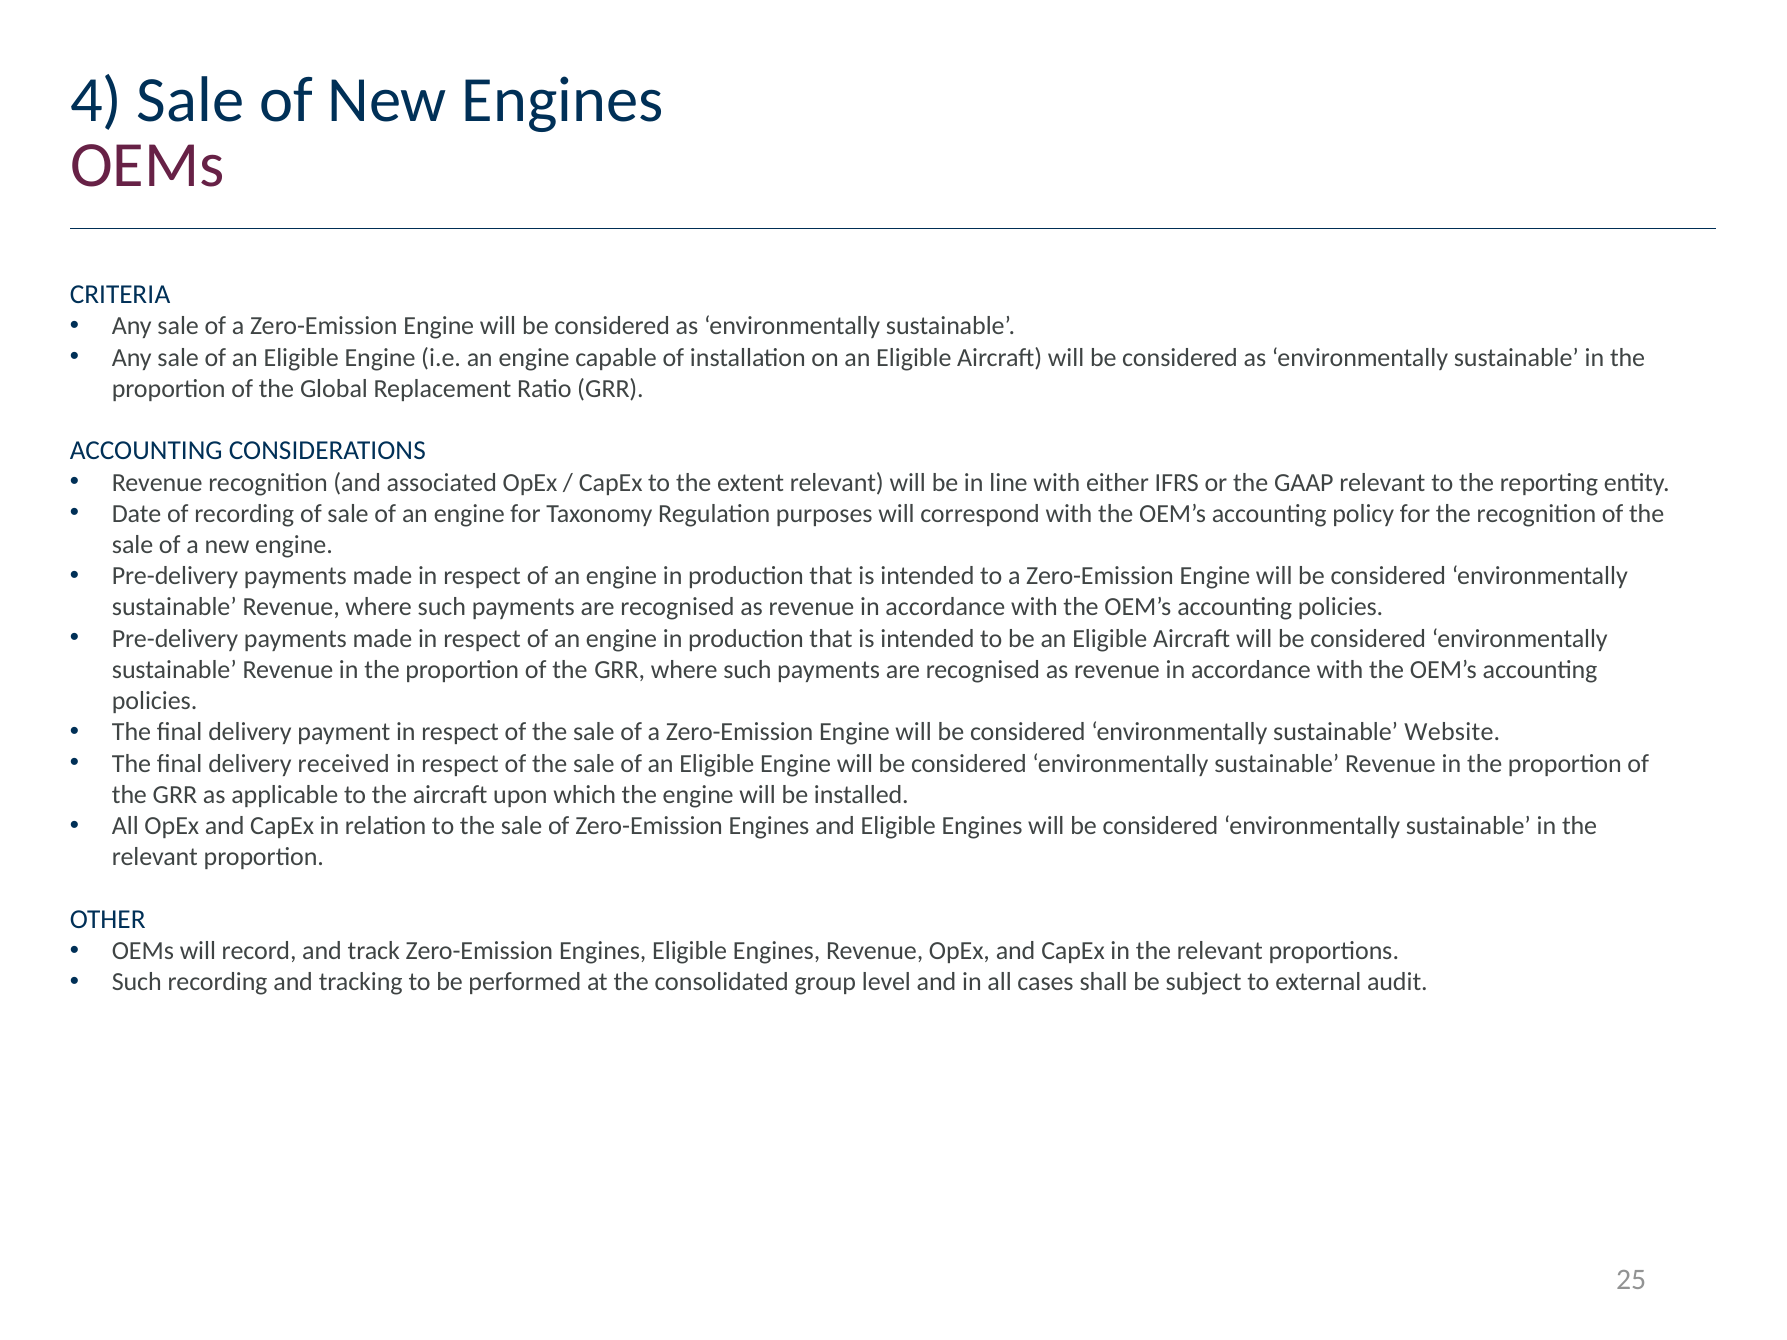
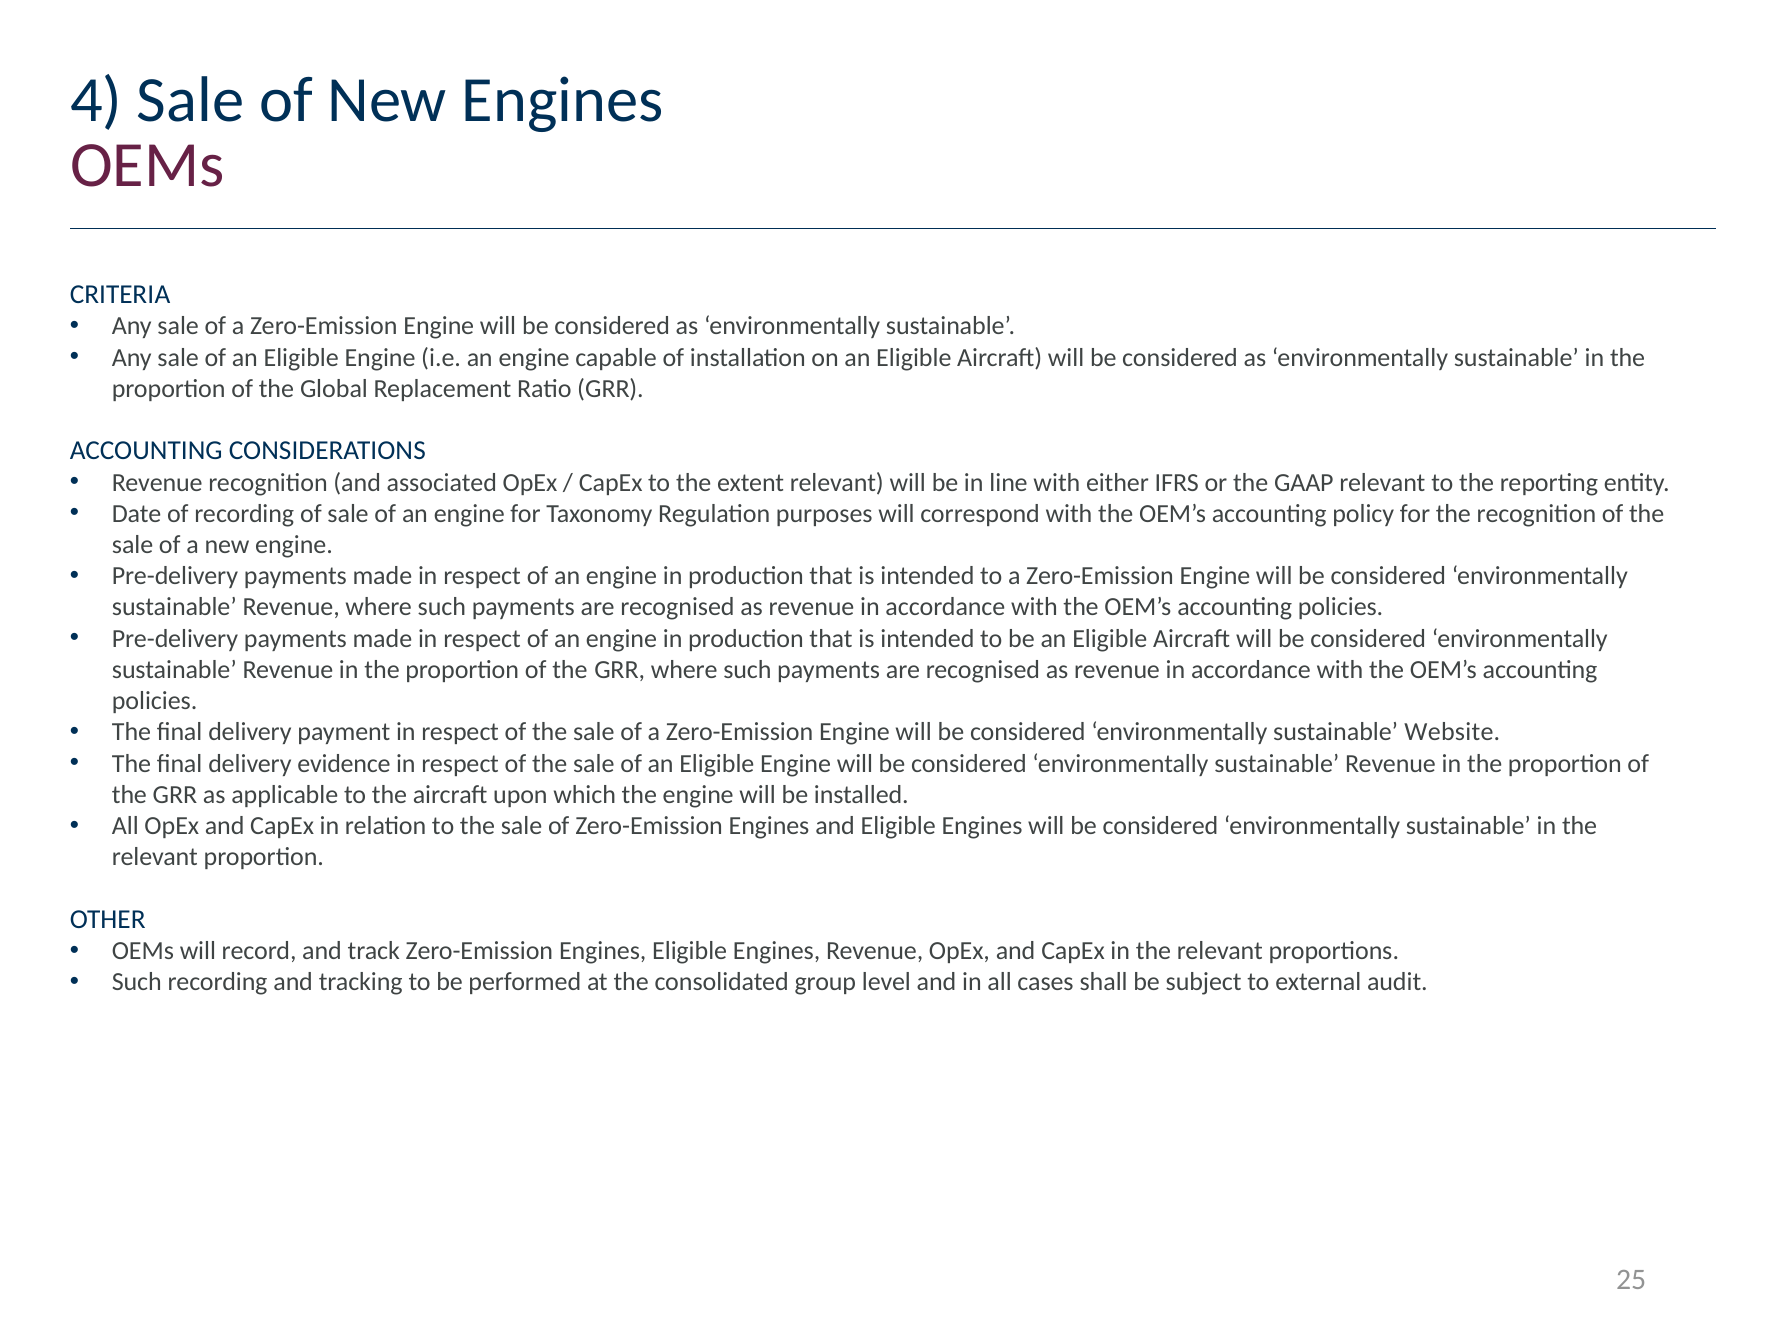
received: received -> evidence (344, 764)
